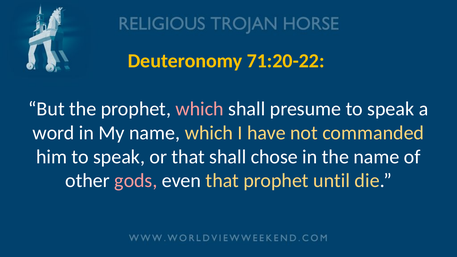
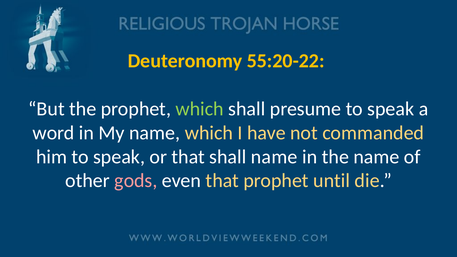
71:20-22: 71:20-22 -> 55:20-22 (286, 61)
which colour: pink -> light green (200, 109)
shall chose: chose -> name (274, 157)
